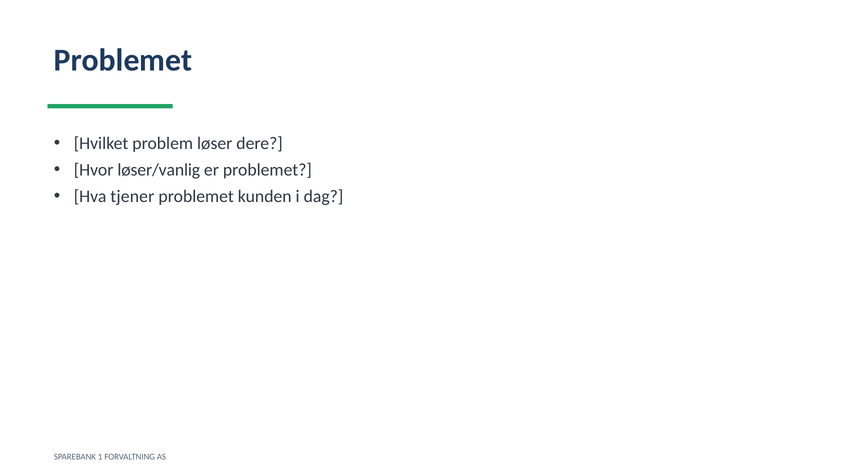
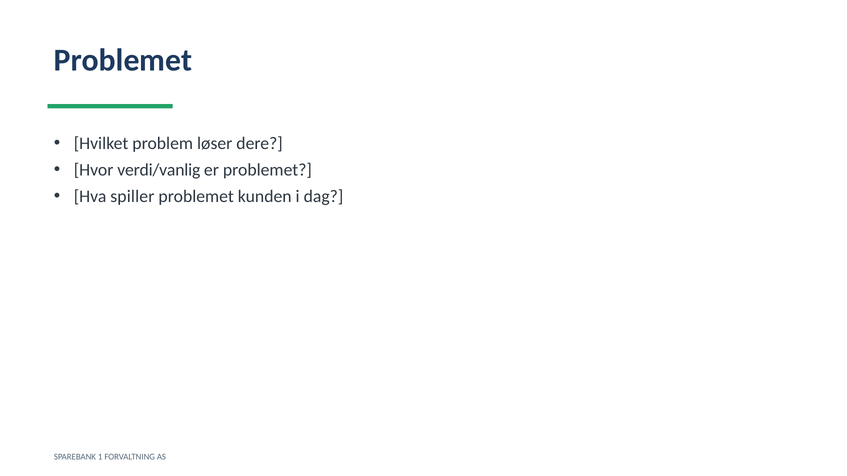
løser/vanlig: løser/vanlig -> verdi/vanlig (159, 170)
tjener: tjener -> spiller (132, 196)
